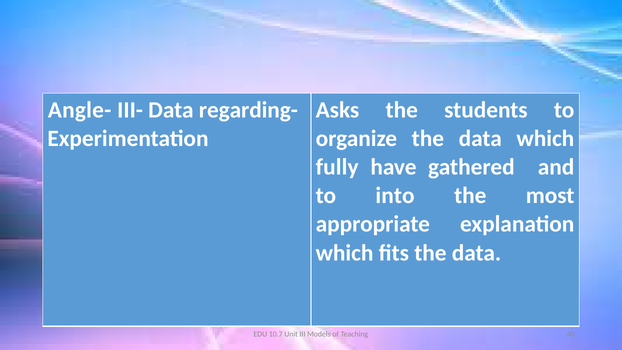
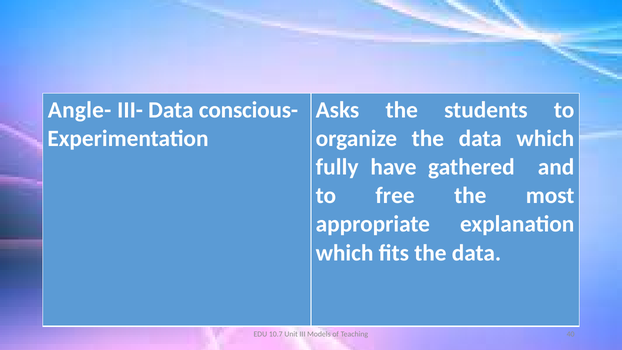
regarding-: regarding- -> conscious- (248, 110)
into: into -> free (395, 196)
